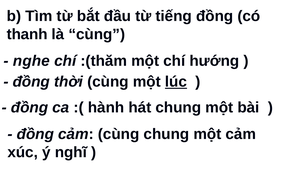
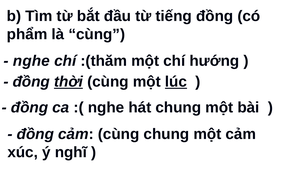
thanh: thanh -> phẩm (27, 34)
thời underline: none -> present (68, 82)
hành: hành -> nghe (106, 108)
